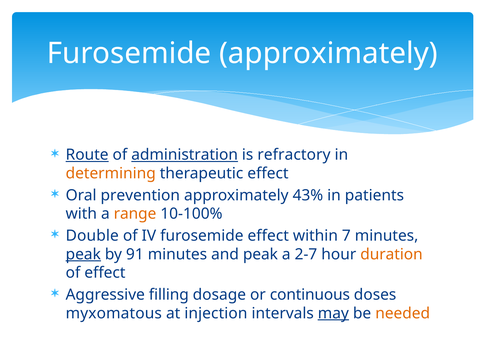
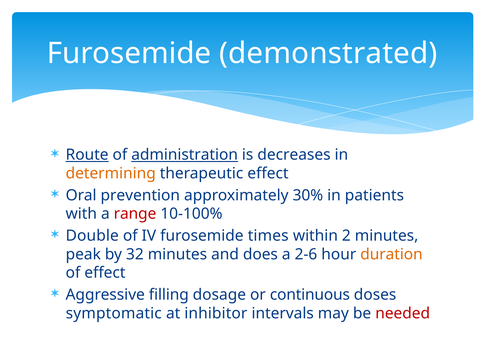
Furosemide approximately: approximately -> demonstrated (328, 53)
refractory: refractory -> decreases (294, 155)
43%: 43% -> 30% (308, 195)
range colour: orange -> red (135, 214)
furosemide effect: effect -> times (268, 235)
7: 7 -> 2 (346, 235)
peak underline: present -> none (83, 254)
91: 91 -> 32 (135, 254)
and peak: peak -> does (260, 254)
2-7: 2-7 -> 2-6 (306, 254)
myxomatous: myxomatous -> symptomatic (114, 313)
injection: injection -> inhibitor (216, 313)
may underline: present -> none (333, 313)
needed colour: orange -> red (403, 313)
